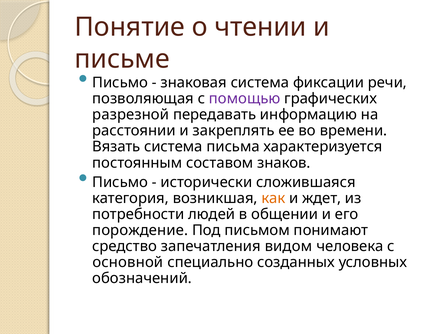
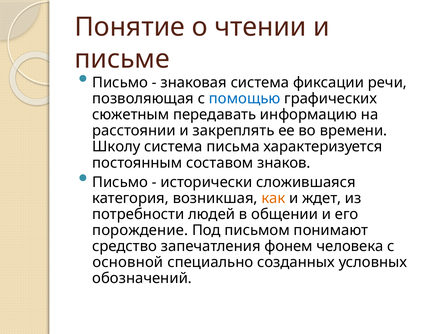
помощью colour: purple -> blue (245, 99)
разрезной: разрезной -> сюжетным (131, 115)
Вязать: Вязать -> Школу (116, 147)
видом: видом -> фонем (289, 247)
